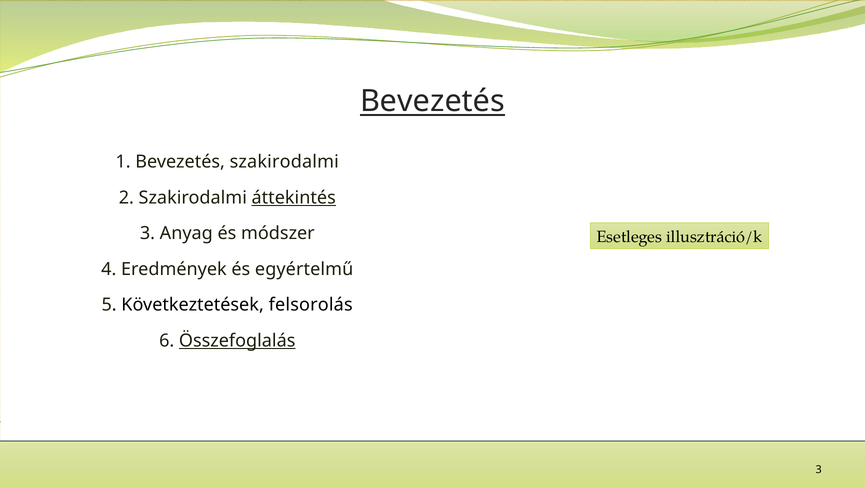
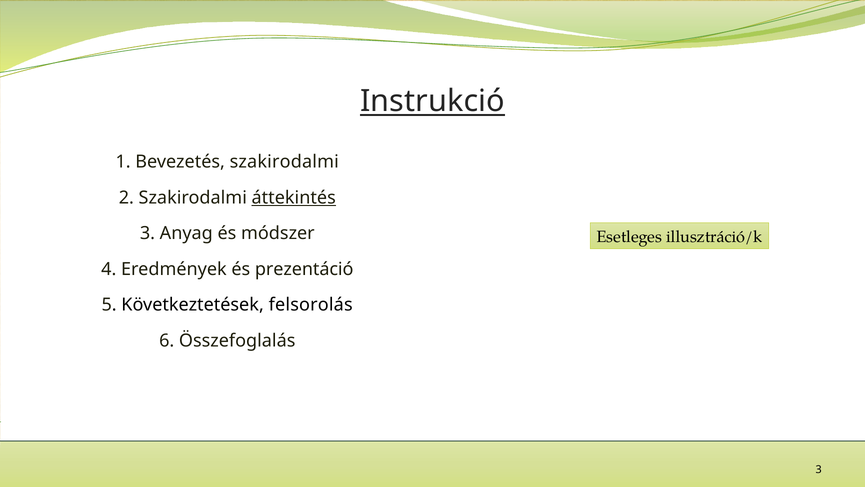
Bevezetés: Bevezetés -> Instrukció (432, 101)
egyértelmű: egyértelmű -> prezentáció (304, 269)
Összefoglalás underline: present -> none (237, 340)
